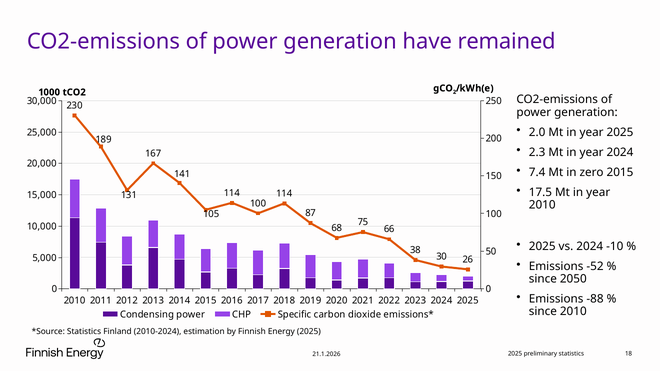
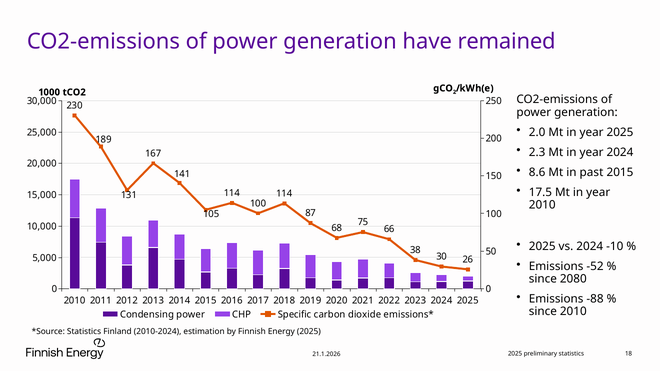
7.4: 7.4 -> 8.6 (537, 172)
zero: zero -> past (591, 172)
2050: 2050 -> 2080 (573, 279)
